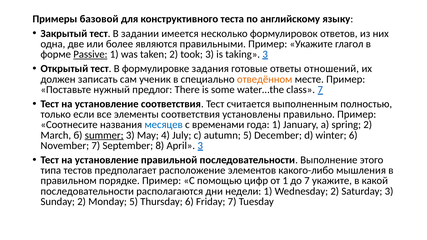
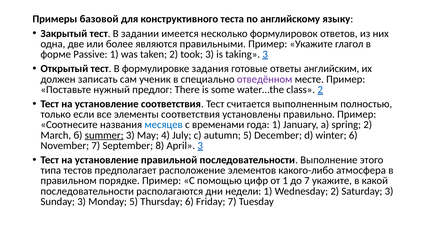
Passive underline: present -> none (90, 54)
отношений: отношений -> английским (332, 69)
отведённом colour: orange -> purple (265, 79)
class 7: 7 -> 2 (320, 90)
мышления: мышления -> атмосфера (361, 171)
Sunday 2: 2 -> 3 (82, 202)
